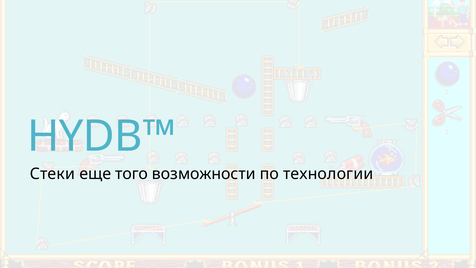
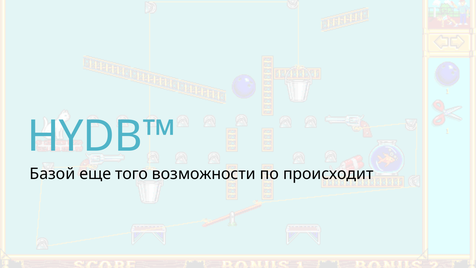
Стеки: Стеки -> Базой (52, 174)
технологии: технологии -> происходит (328, 174)
